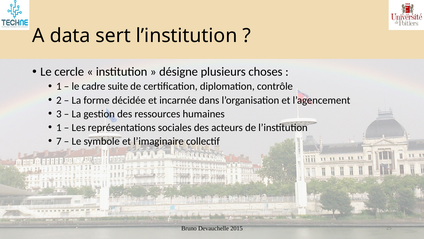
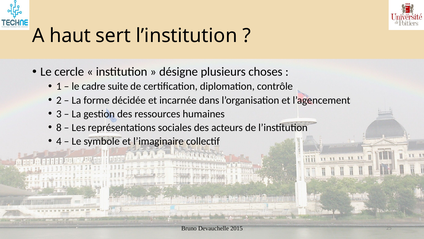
data: data -> haut (70, 36)
1: 1 -> 8 (59, 127)
7: 7 -> 4 (59, 141)
